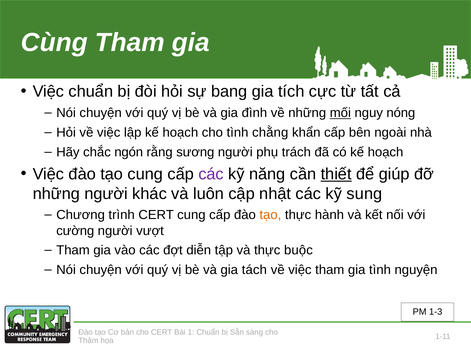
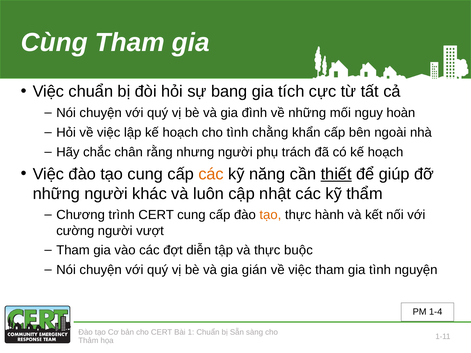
mối underline: present -> none (340, 113)
nóng: nóng -> hoàn (401, 113)
ngón: ngón -> chân (129, 152)
sương: sương -> nhưng (195, 152)
các colour: purple -> orange (211, 174)
sung: sung -> thẩm (365, 194)
tách: tách -> gián (254, 270)
1-3: 1-3 -> 1-4 (436, 312)
